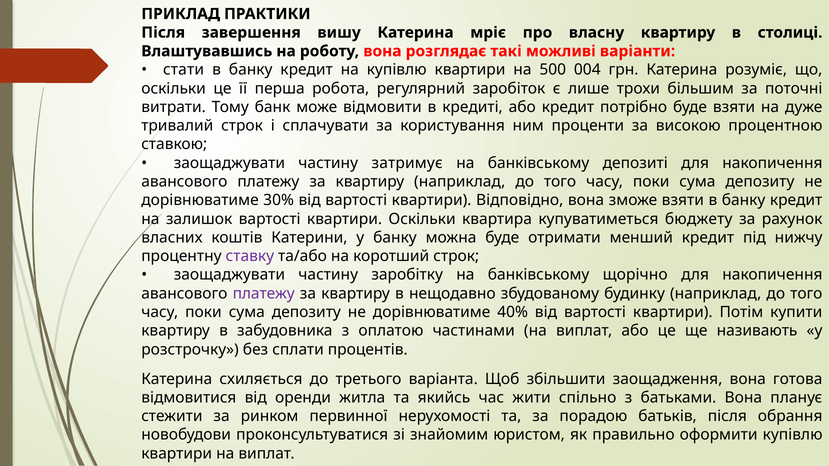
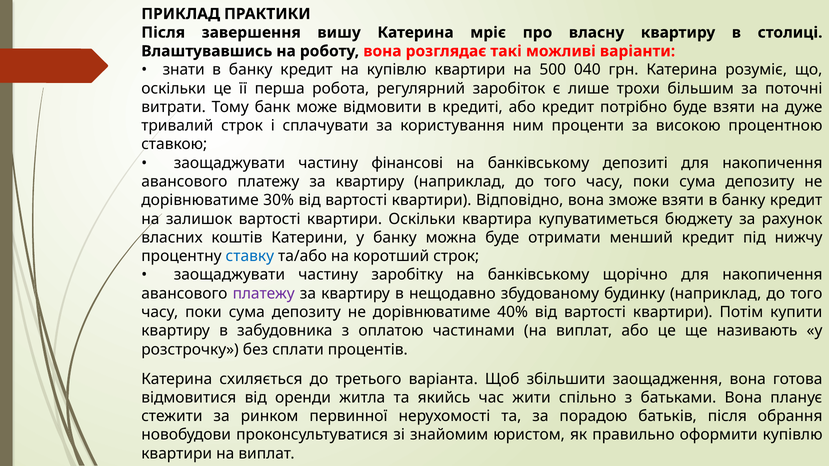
стати: стати -> знати (184, 70)
004: 004 -> 040 (587, 70)
затримує: затримує -> фінансові (407, 163)
ставку colour: purple -> blue (250, 256)
